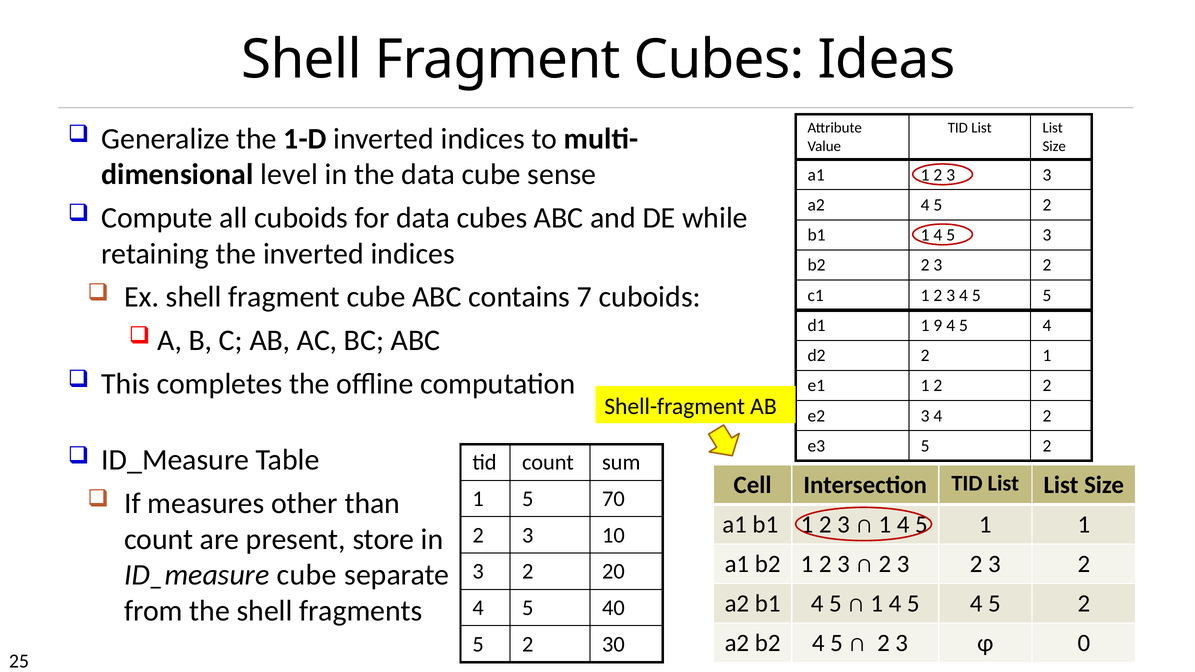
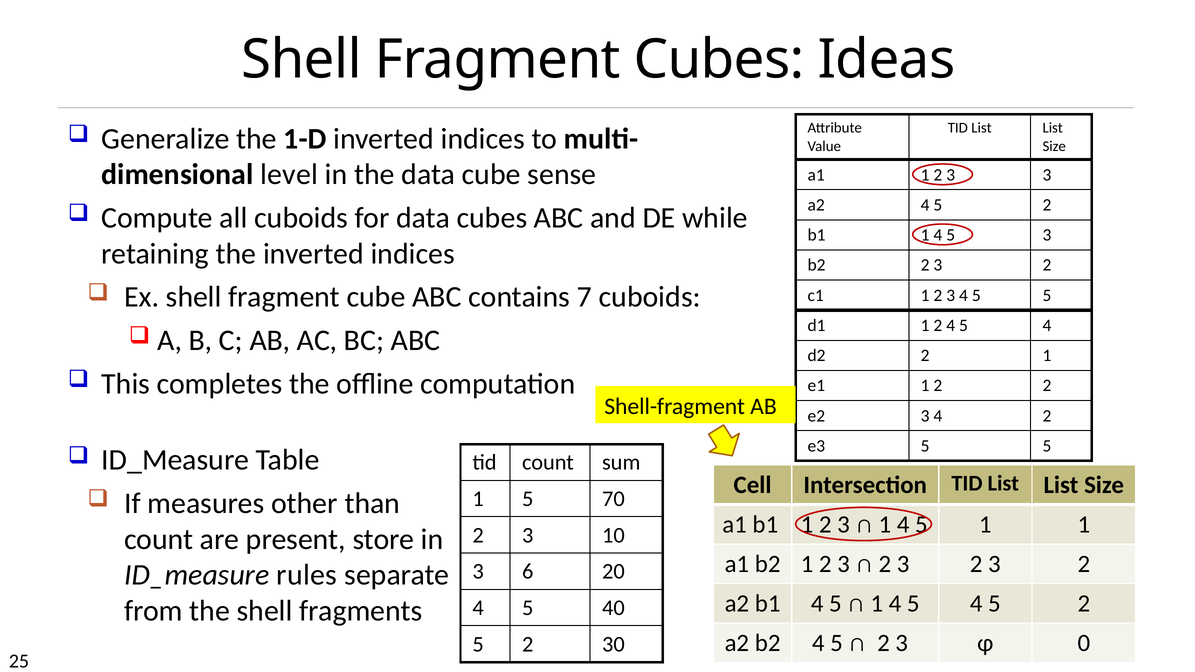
d1 1 9: 9 -> 2 (938, 326)
e3 5 2: 2 -> 5 (1047, 446)
2: 2 -> 6 (528, 572)
ID_measure cube: cube -> rules (307, 575)
